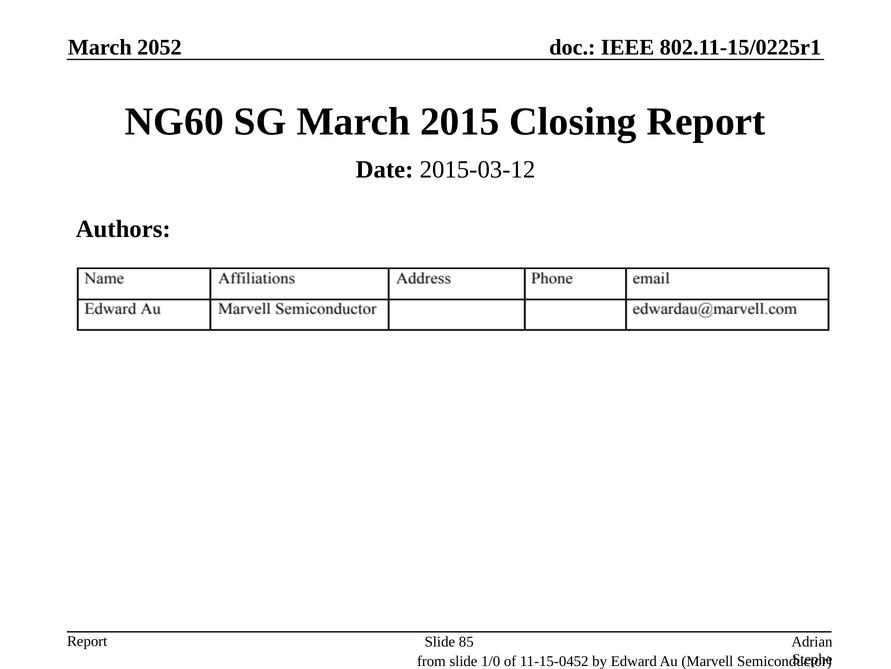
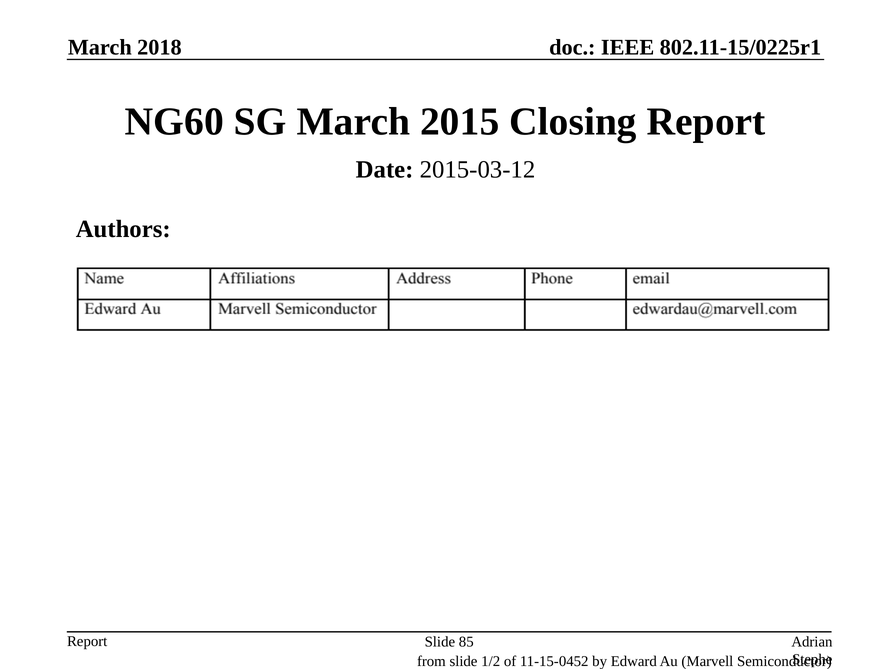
2052: 2052 -> 2018 (159, 48)
1/0: 1/0 -> 1/2 (491, 660)
